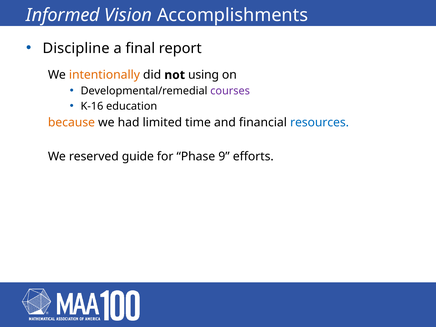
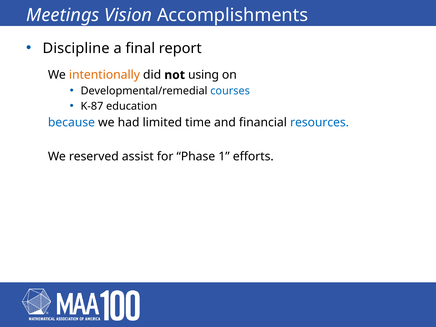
Informed: Informed -> Meetings (63, 15)
courses colour: purple -> blue (230, 91)
K-16: K-16 -> K-87 (92, 106)
because colour: orange -> blue (71, 122)
guide: guide -> assist (138, 156)
9: 9 -> 1 (224, 156)
